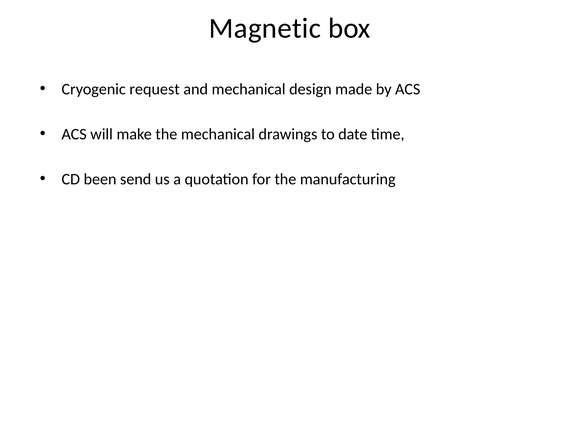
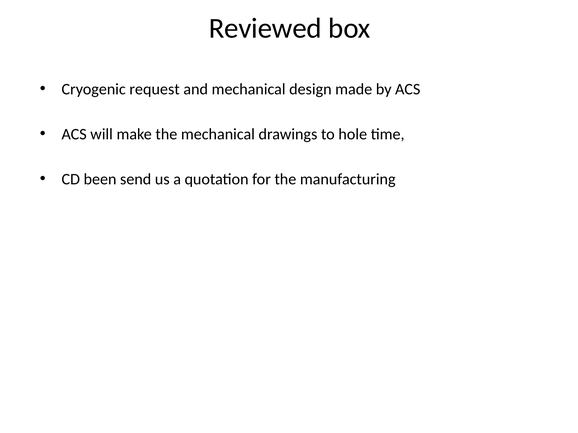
Magnetic: Magnetic -> Reviewed (265, 28)
date: date -> hole (353, 134)
